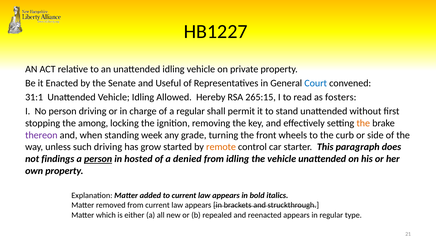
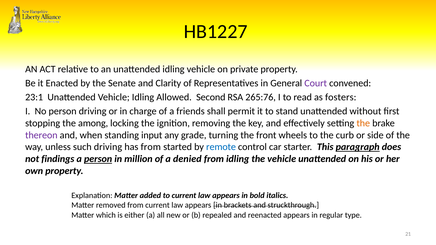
Useful: Useful -> Clarity (168, 83)
Court colour: blue -> purple (316, 83)
31:1: 31:1 -> 23:1 (34, 97)
Hereby: Hereby -> Second (211, 97)
265:15: 265:15 -> 265:76 (261, 97)
a regular: regular -> friends (191, 111)
week: week -> input (152, 135)
has grow: grow -> from (151, 147)
remote colour: orange -> blue (221, 147)
paragraph underline: none -> present (358, 147)
hosted: hosted -> million (138, 159)
